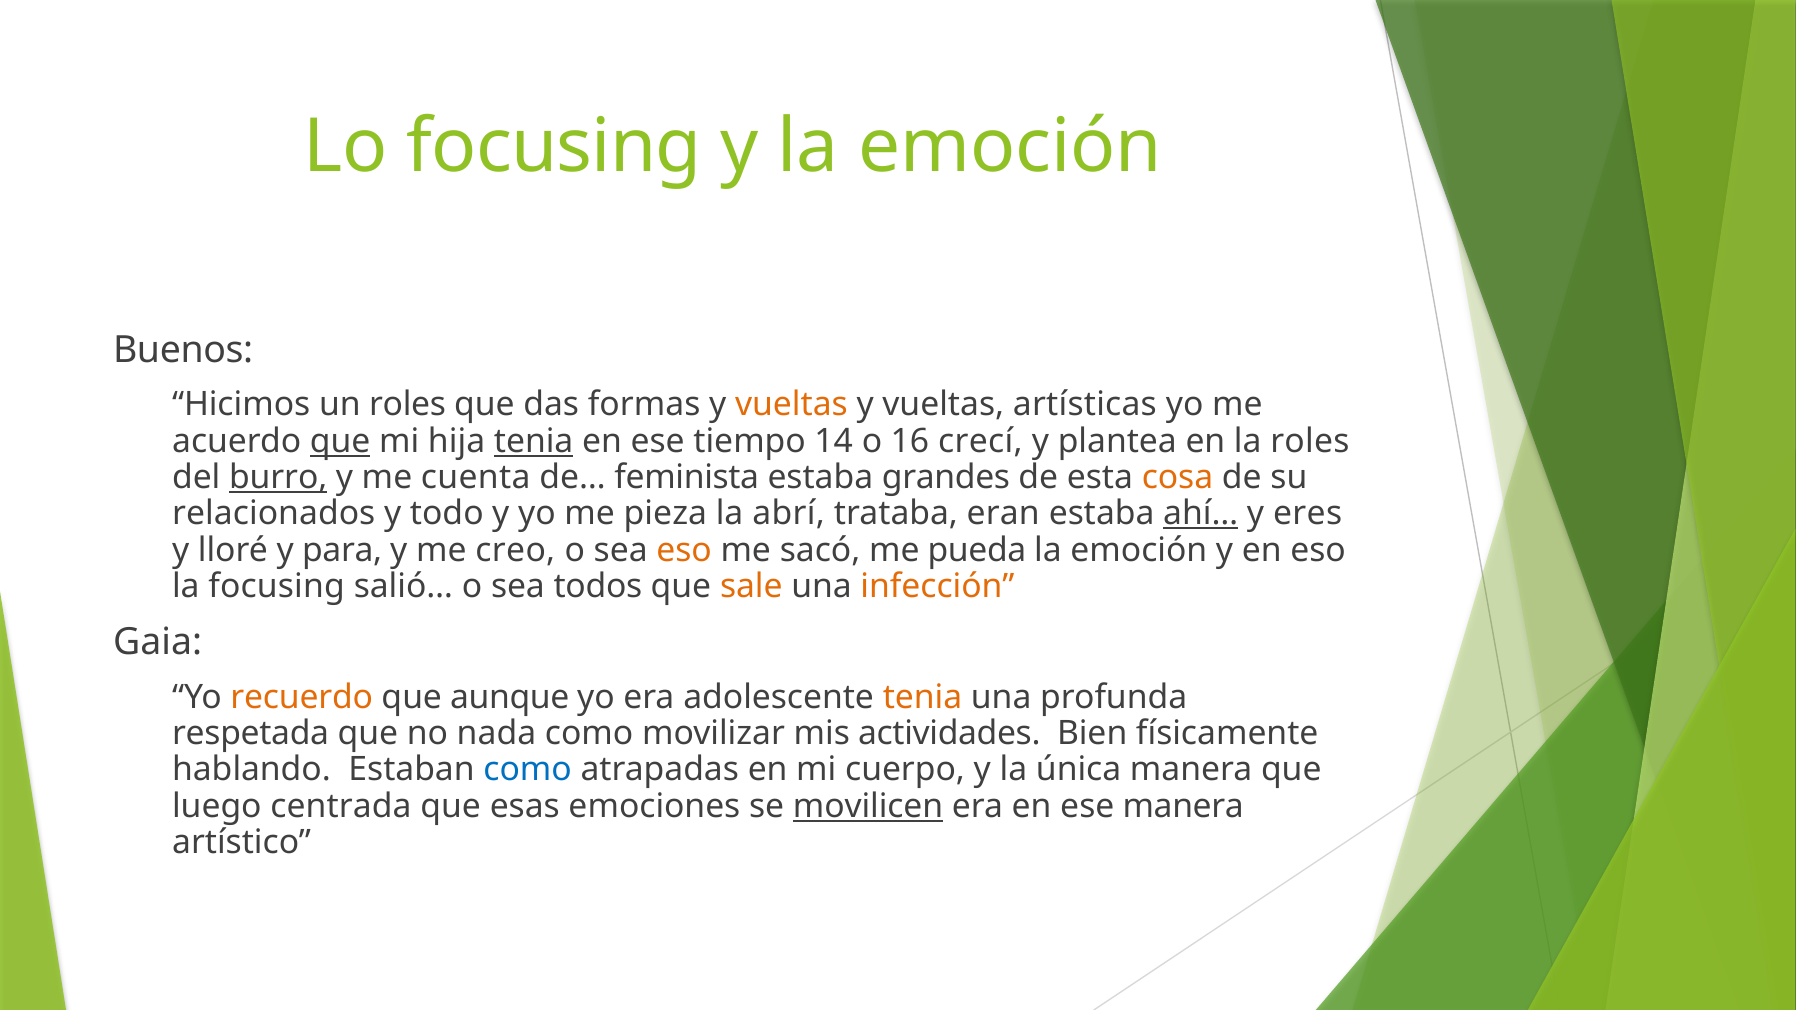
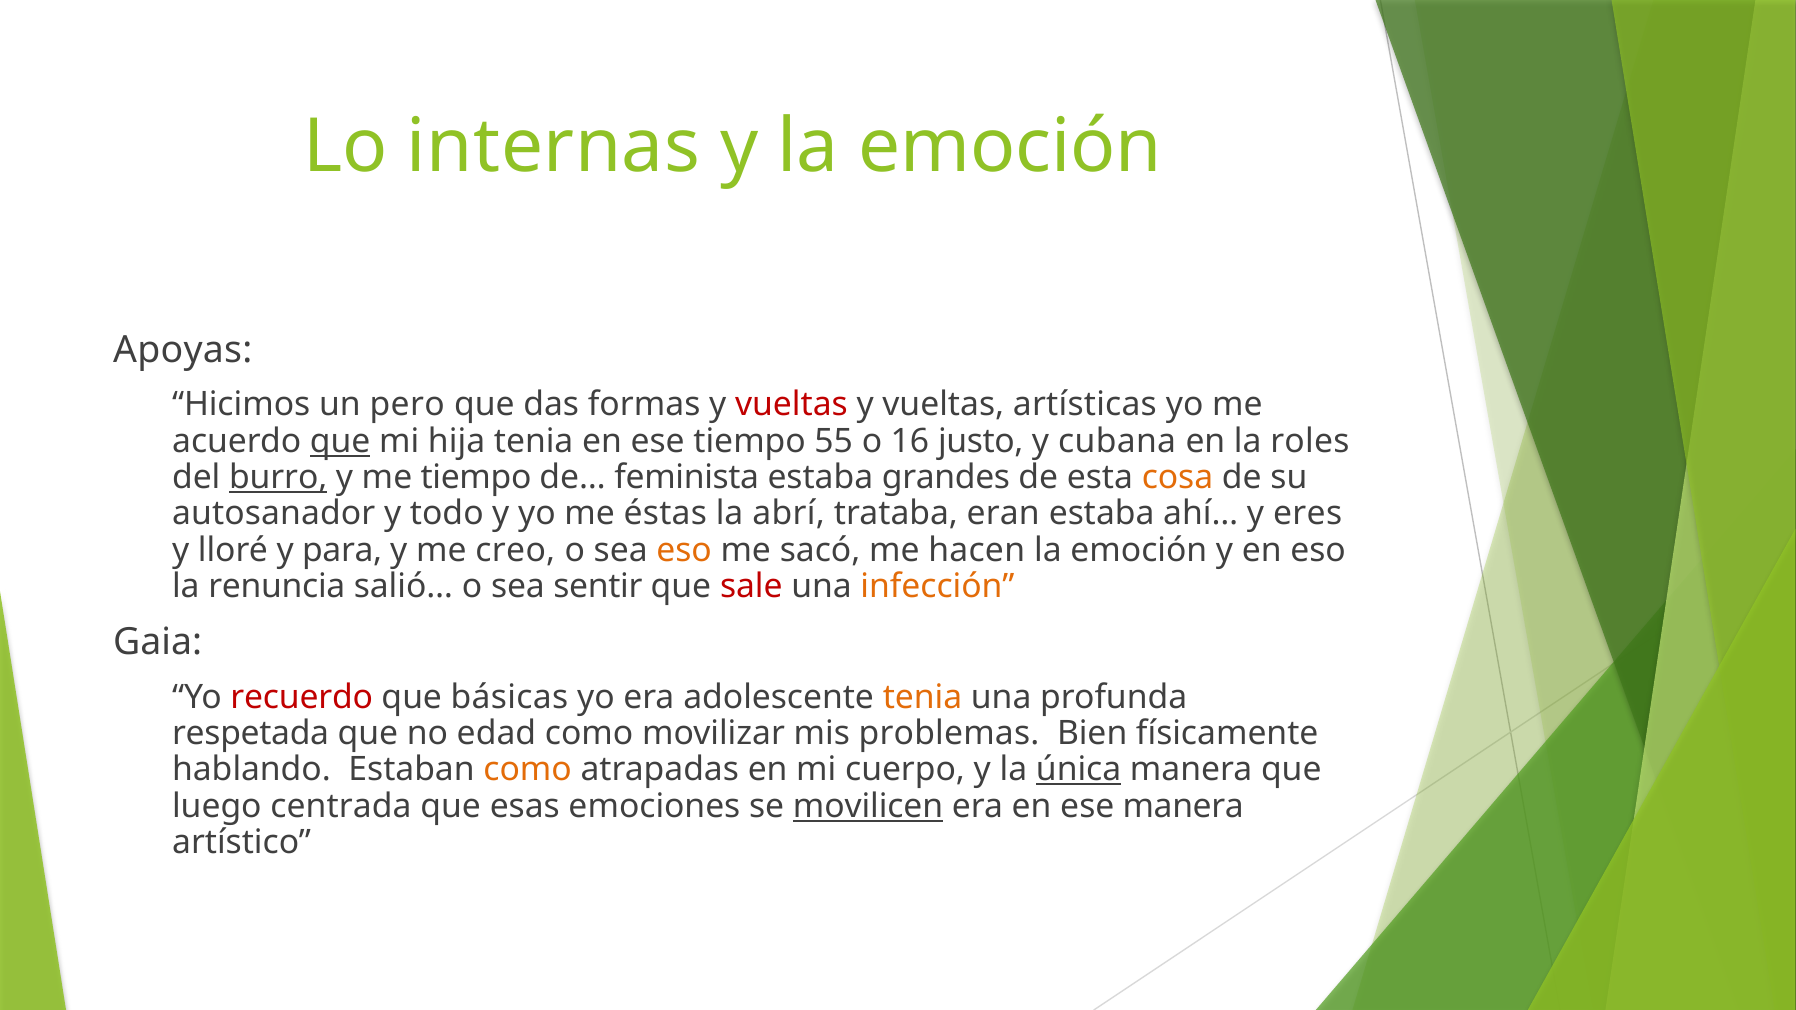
Lo focusing: focusing -> internas (554, 147)
Buenos: Buenos -> Apoyas (183, 350)
un roles: roles -> pero (407, 405)
vueltas colour: orange -> red (791, 405)
tenia underline: present -> none (534, 441)
14: 14 -> 55 (834, 441)
crecí: crecí -> justo (981, 441)
plantea: plantea -> cubana (1117, 441)
me cuenta: cuenta -> tiempo (476, 478)
relacionados: relacionados -> autosanador (274, 514)
pieza: pieza -> éstas (665, 514)
ahí… underline: present -> none (1201, 514)
pueda: pueda -> hacen (977, 550)
la focusing: focusing -> renuncia (277, 587)
todos: todos -> sentir (598, 587)
sale colour: orange -> red (751, 587)
recuerdo colour: orange -> red (302, 697)
aunque: aunque -> básicas (509, 697)
nada: nada -> edad (496, 733)
actividades: actividades -> problemas (949, 733)
como colour: blue -> orange (528, 770)
única underline: none -> present (1079, 770)
